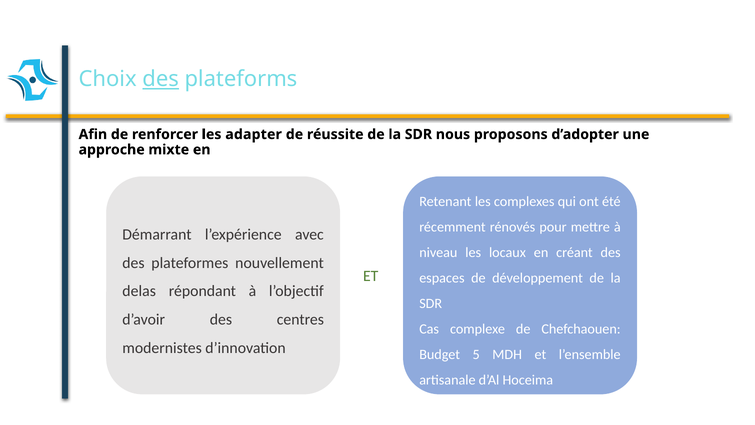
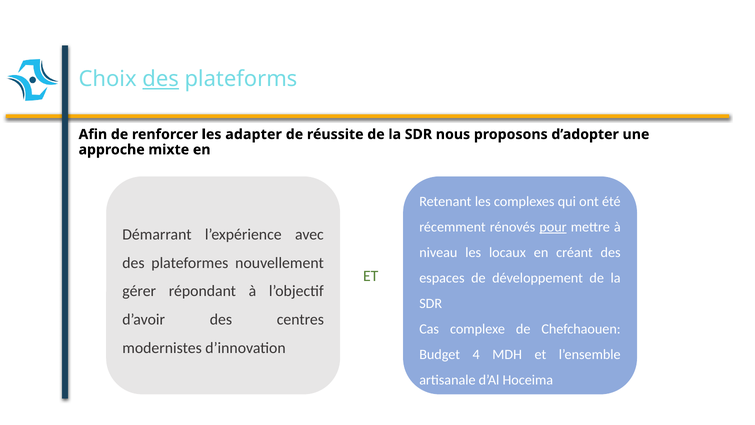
pour underline: none -> present (553, 227)
delas: delas -> gérer (139, 291)
5: 5 -> 4 (476, 354)
